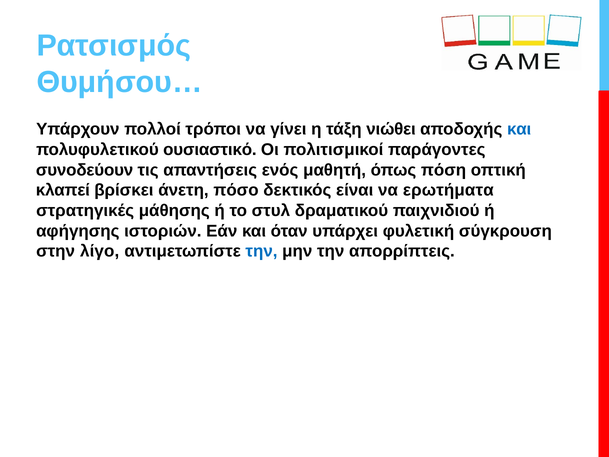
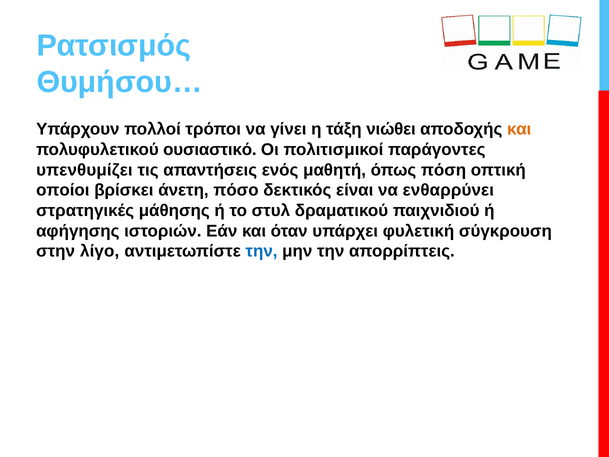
και colour: blue -> orange (519, 129)
συνοδεύουν: συνοδεύουν -> υπενθυμίζει (84, 170)
κλαπεί: κλαπεί -> οποίοι (63, 190)
ερωτήματα: ερωτήματα -> ενθαρρύνει (448, 190)
